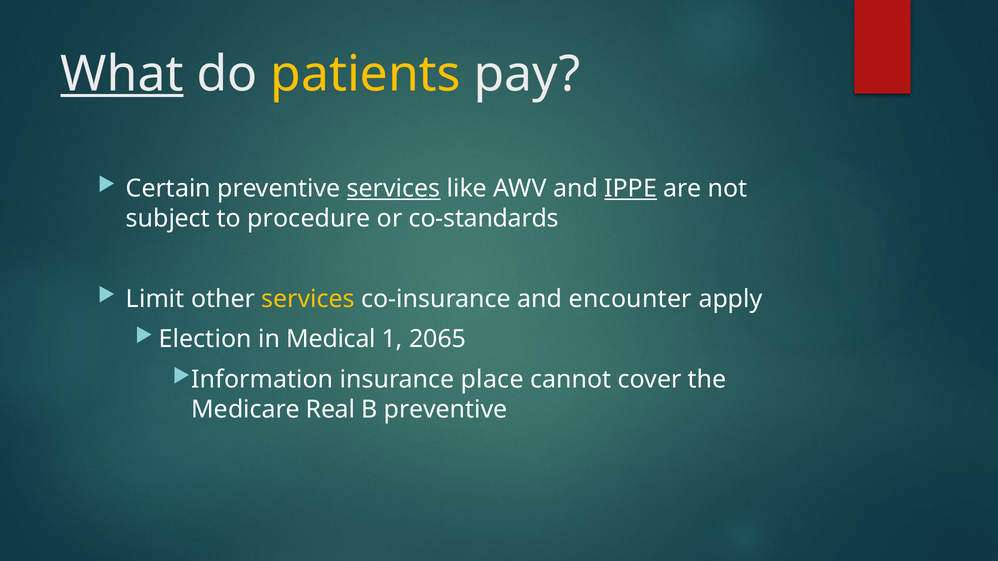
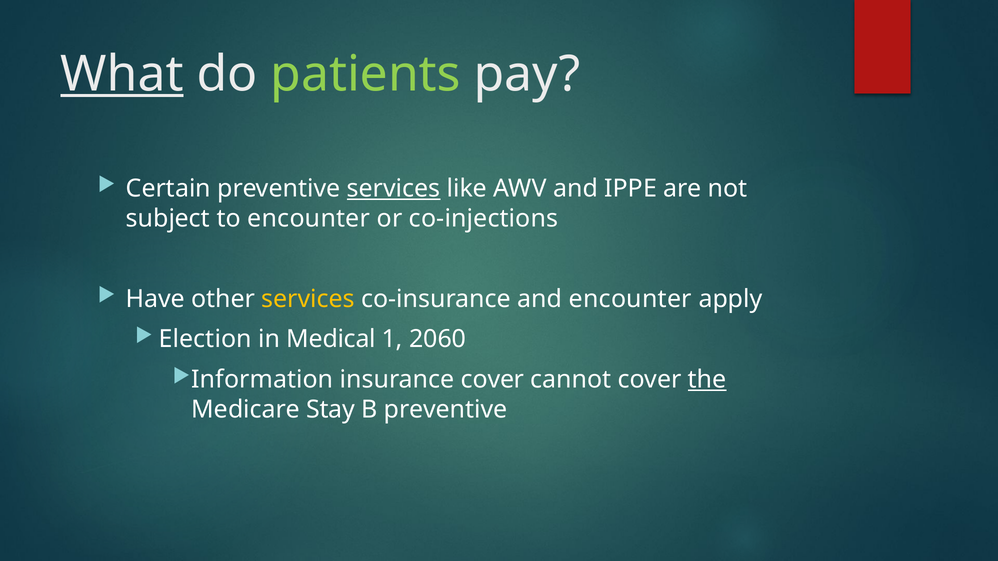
patients colour: yellow -> light green (366, 74)
IPPE underline: present -> none (631, 189)
to procedure: procedure -> encounter (309, 219)
co-standards: co-standards -> co-injections (484, 219)
Limit: Limit -> Have (155, 299)
2065: 2065 -> 2060 (438, 340)
insurance place: place -> cover (493, 380)
the underline: none -> present (707, 380)
Real: Real -> Stay (330, 410)
